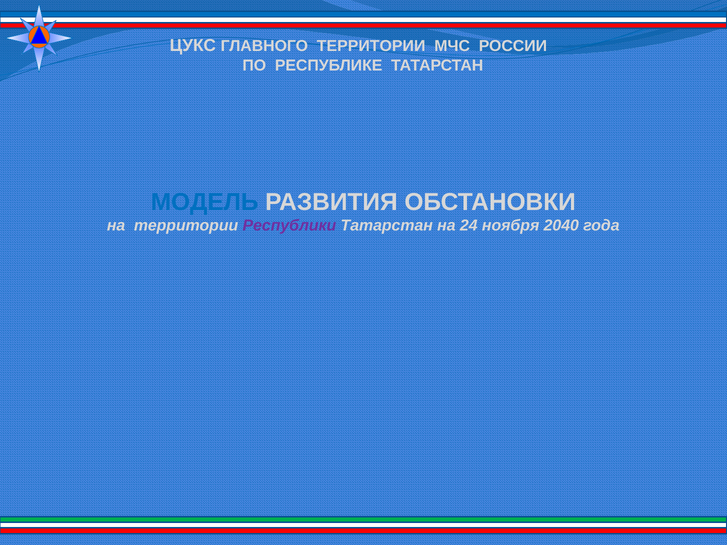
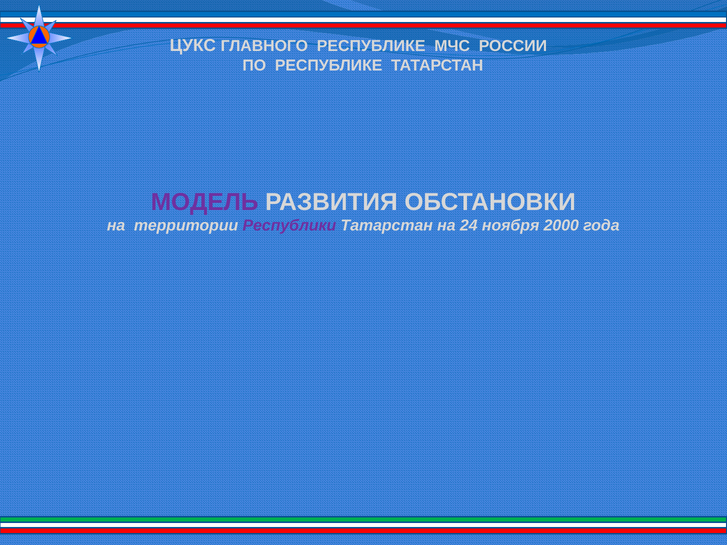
ГЛАВНОГО ТЕРРИТОРИИ: ТЕРРИТОРИИ -> РЕСПУБЛИКЕ (371, 46)
МОДЕЛЬ colour: blue -> purple (205, 202)
2040: 2040 -> 2000 (561, 226)
